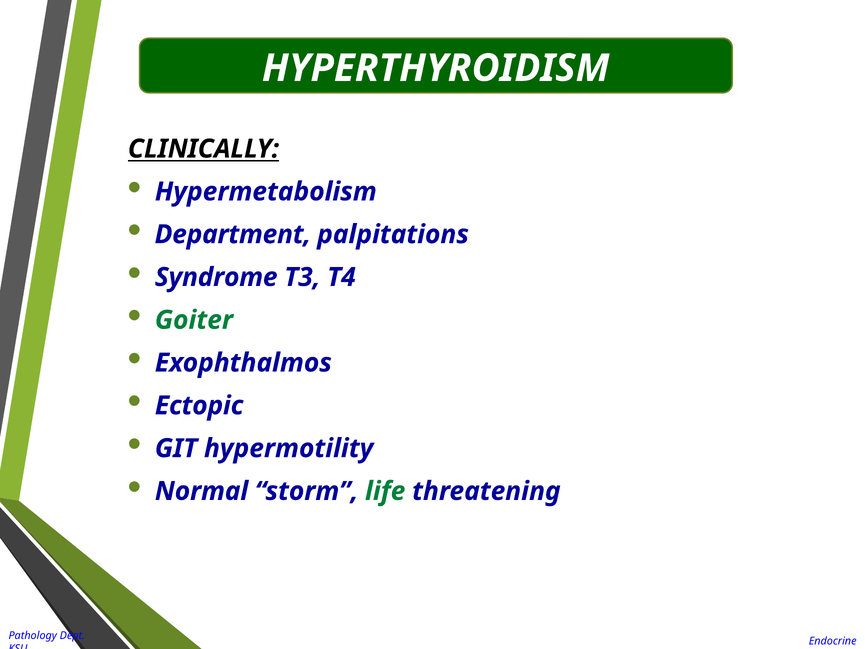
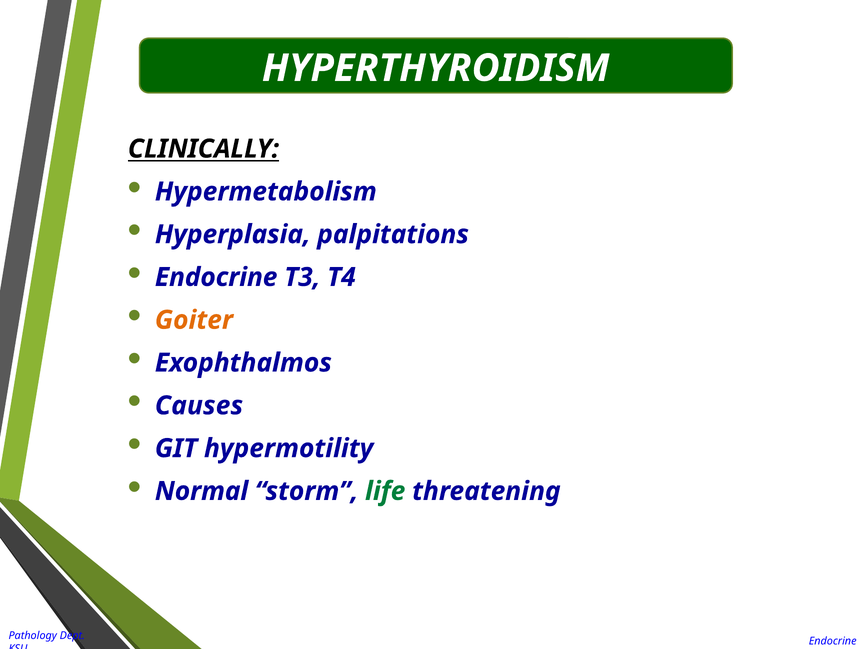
Department: Department -> Hyperplasia (233, 234)
Syndrome: Syndrome -> Endocrine (216, 277)
Goiter colour: green -> orange (194, 320)
Ectopic: Ectopic -> Causes (199, 405)
